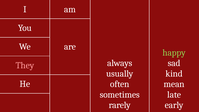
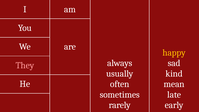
happy colour: light green -> yellow (174, 53)
